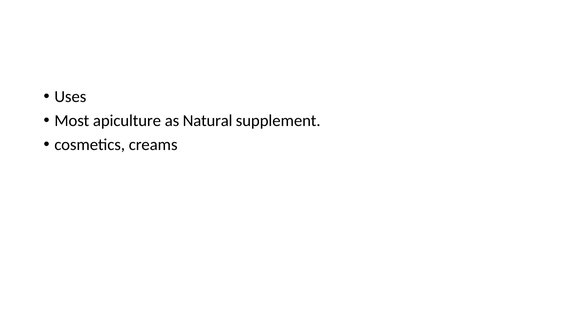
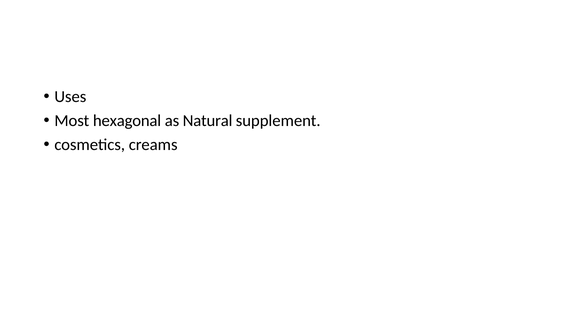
apiculture: apiculture -> hexagonal (127, 121)
